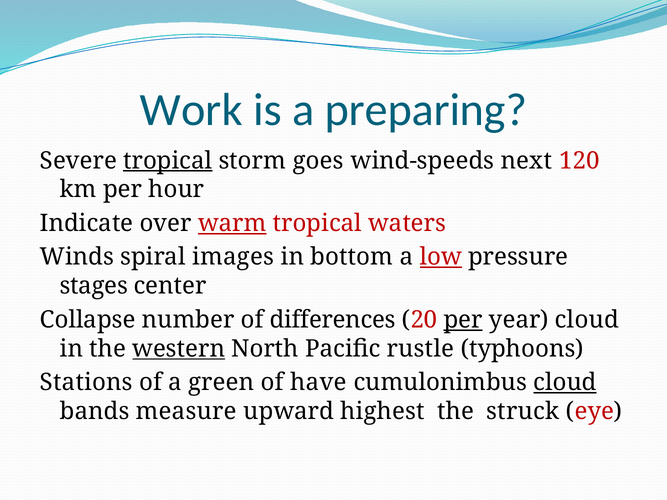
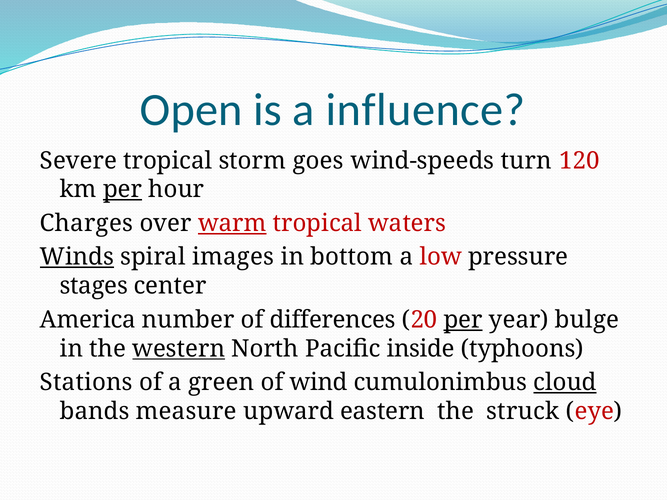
Work: Work -> Open (191, 110)
preparing: preparing -> influence (426, 110)
tropical underline: present -> none (168, 161)
next: next -> turn (526, 161)
per underline: none -> present (123, 190)
Indicate: Indicate -> Charges (86, 223)
Winds underline: none -> present (77, 257)
low underline: present -> none (441, 257)
Collapse: Collapse -> America (88, 320)
year cloud: cloud -> bulge (587, 320)
rustle: rustle -> inside (421, 349)
have: have -> wind (319, 383)
highest: highest -> eastern (383, 412)
